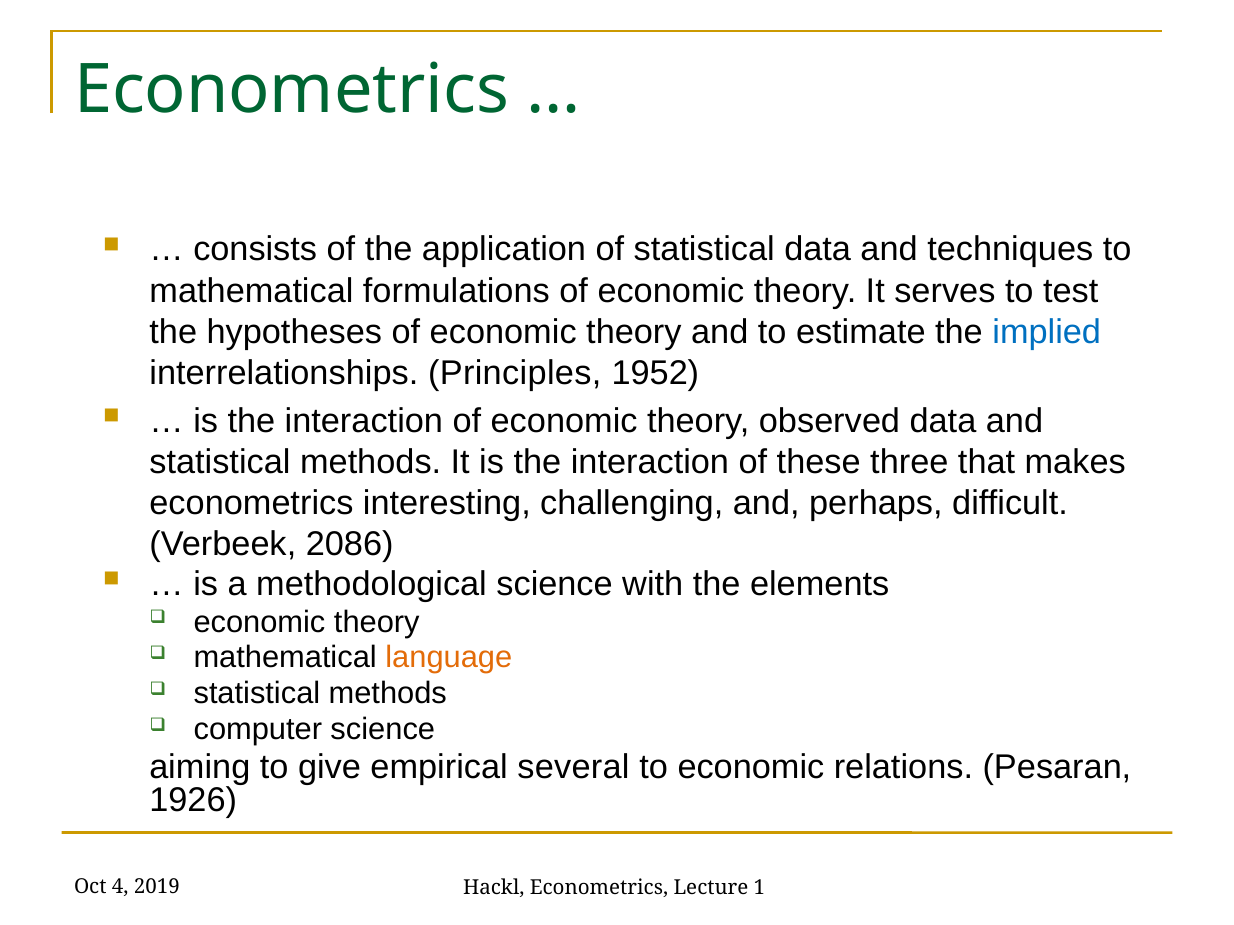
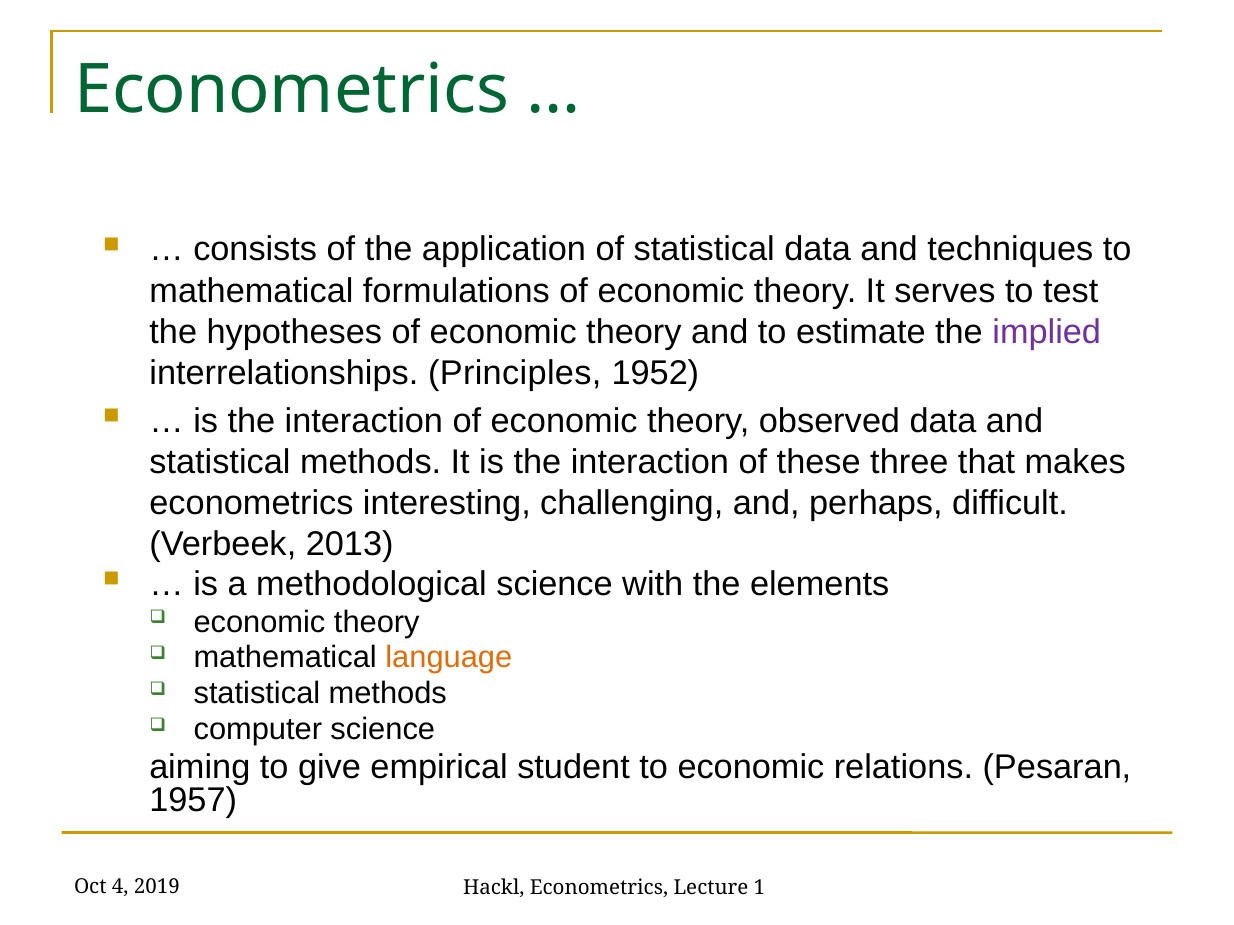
implied colour: blue -> purple (1047, 332)
2086: 2086 -> 2013 (350, 545)
several: several -> student (574, 768)
1926: 1926 -> 1957 (193, 801)
